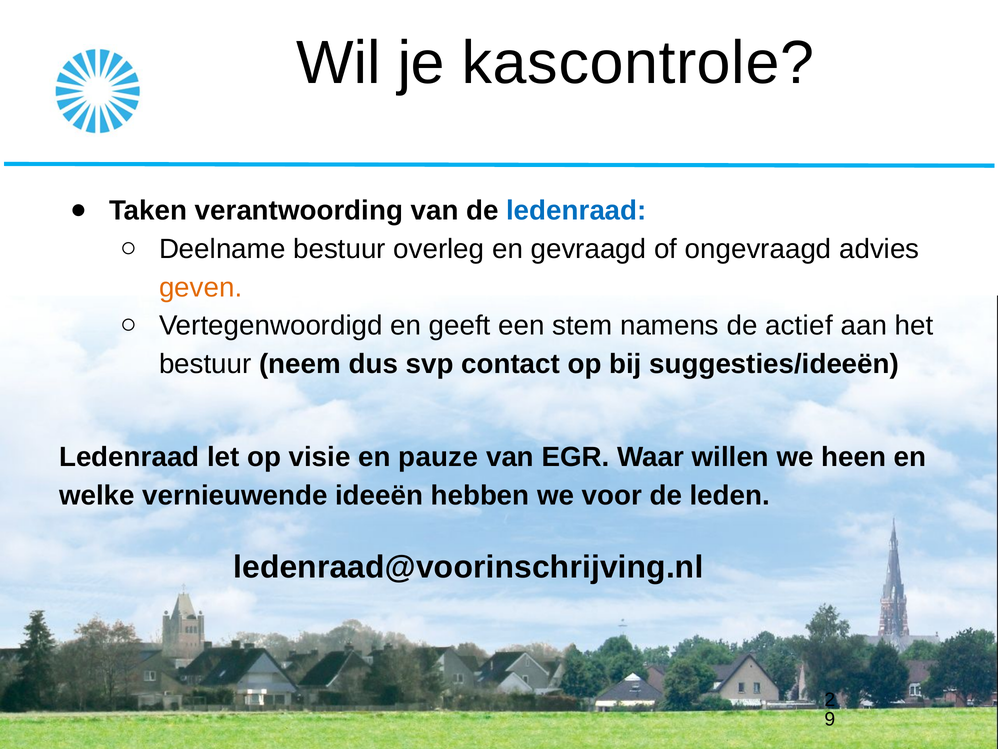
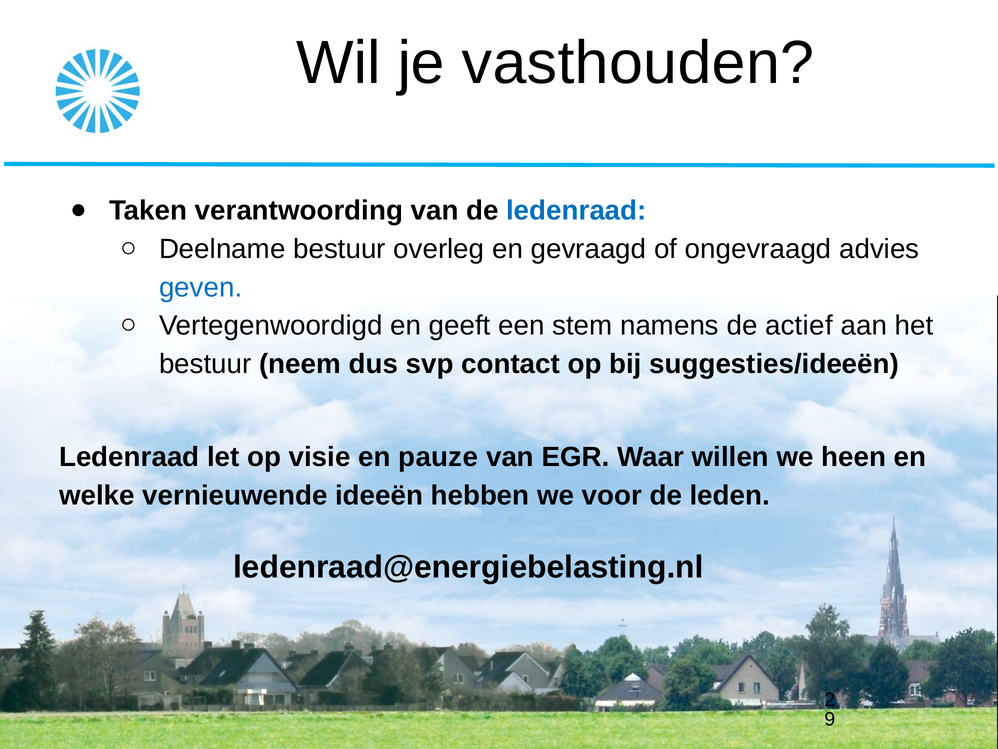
kascontrole: kascontrole -> vasthouden (638, 63)
geven colour: orange -> blue (201, 287)
ledenraad@voorinschrijving.nl: ledenraad@voorinschrijving.nl -> ledenraad@energiebelasting.nl (468, 567)
